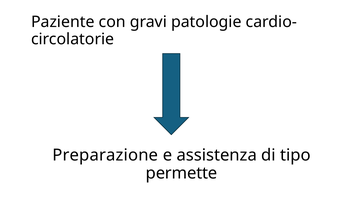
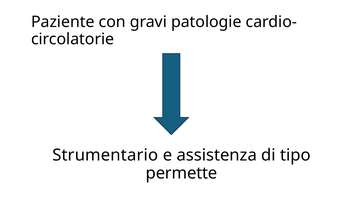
Preparazione: Preparazione -> Strumentario (105, 155)
